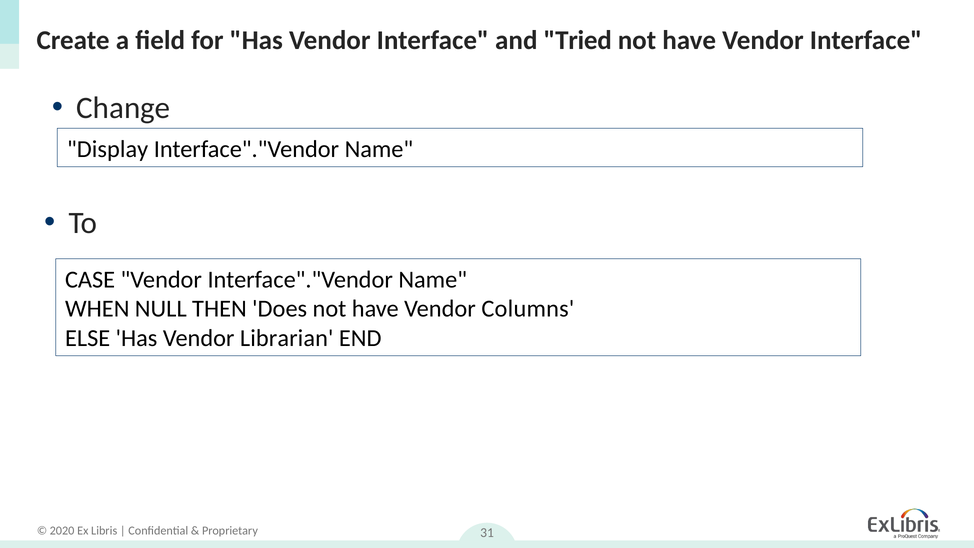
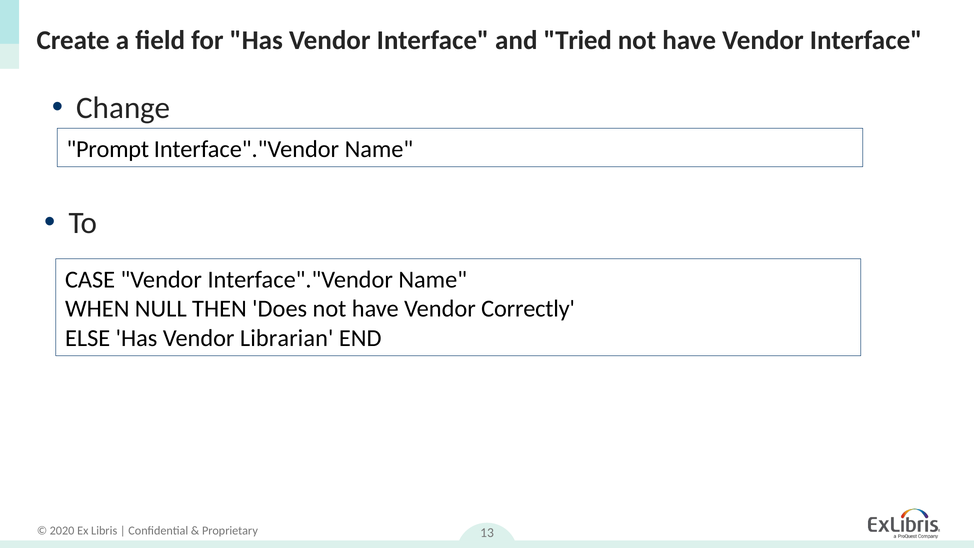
Display: Display -> Prompt (108, 149)
Columns: Columns -> Correctly (528, 309)
31: 31 -> 13 (487, 533)
